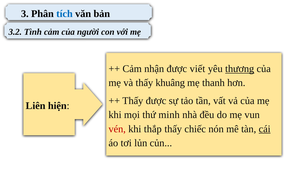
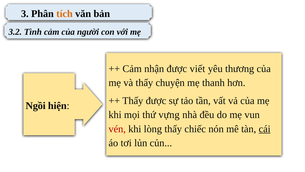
tích colour: blue -> orange (64, 14)
thương underline: present -> none (240, 69)
khuâng: khuâng -> chuyện (170, 83)
Liên: Liên -> Ngồi (36, 106)
minh: minh -> vựng (169, 115)
thắp: thắp -> lòng (153, 129)
